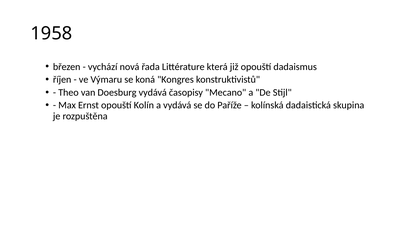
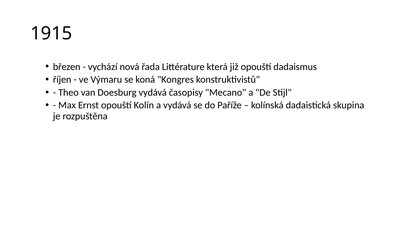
1958: 1958 -> 1915 (51, 34)
